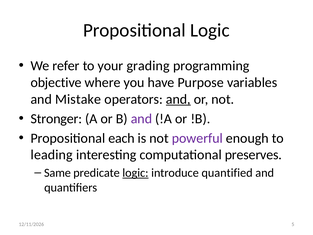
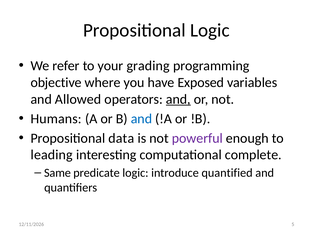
Purpose: Purpose -> Exposed (201, 82)
Mistake: Mistake -> Allowed (78, 99)
Stronger: Stronger -> Humans (56, 119)
and colour: purple -> blue (141, 119)
each: each -> data (121, 138)
preserves: preserves -> complete (253, 155)
logic underline: present -> none (135, 173)
